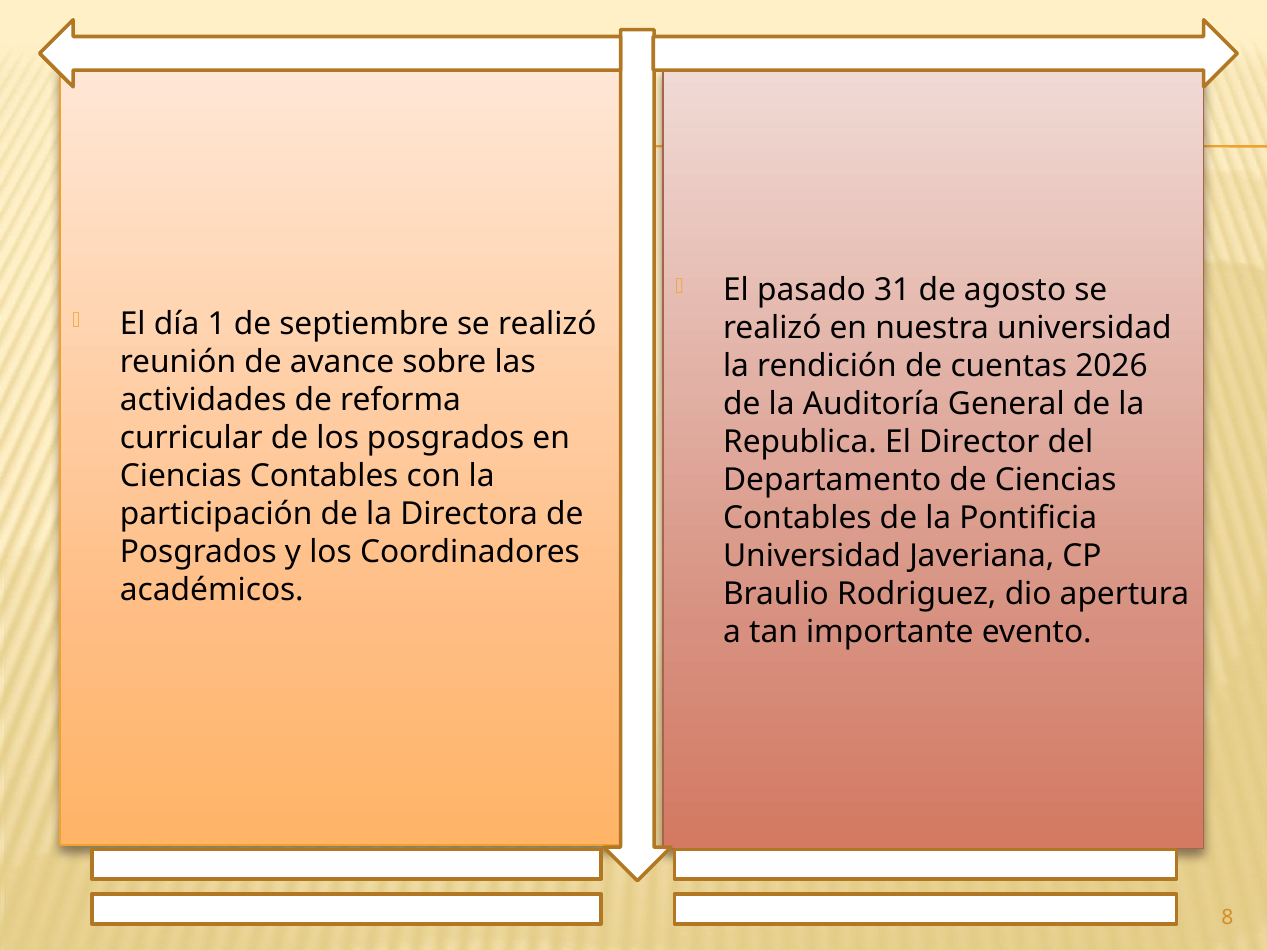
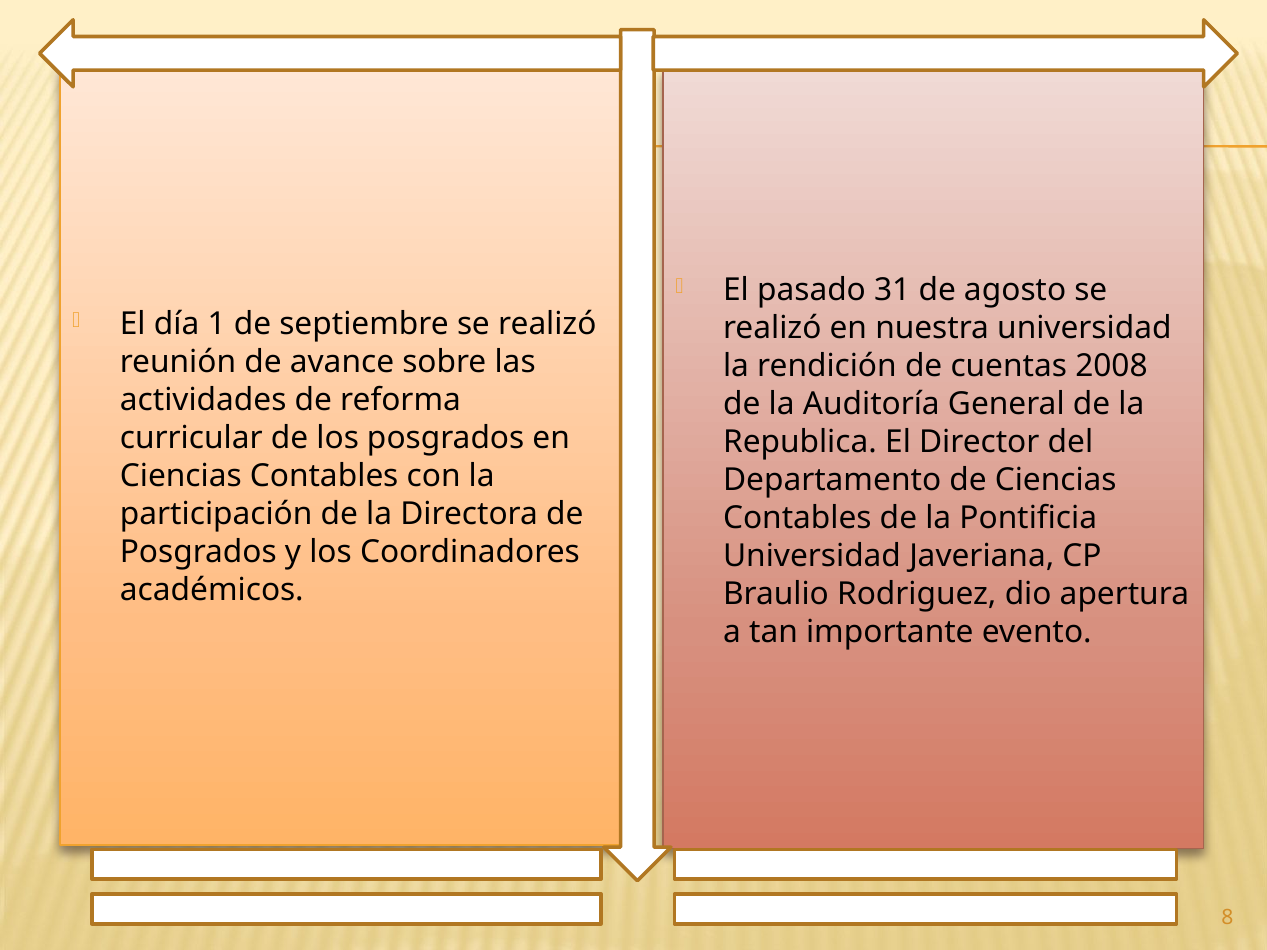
2026: 2026 -> 2008 (1111, 366)
